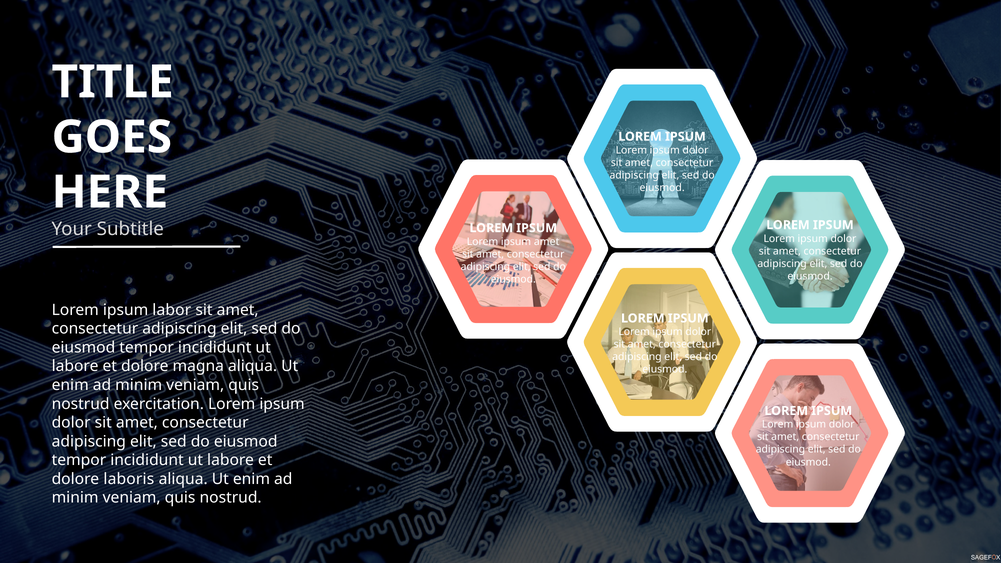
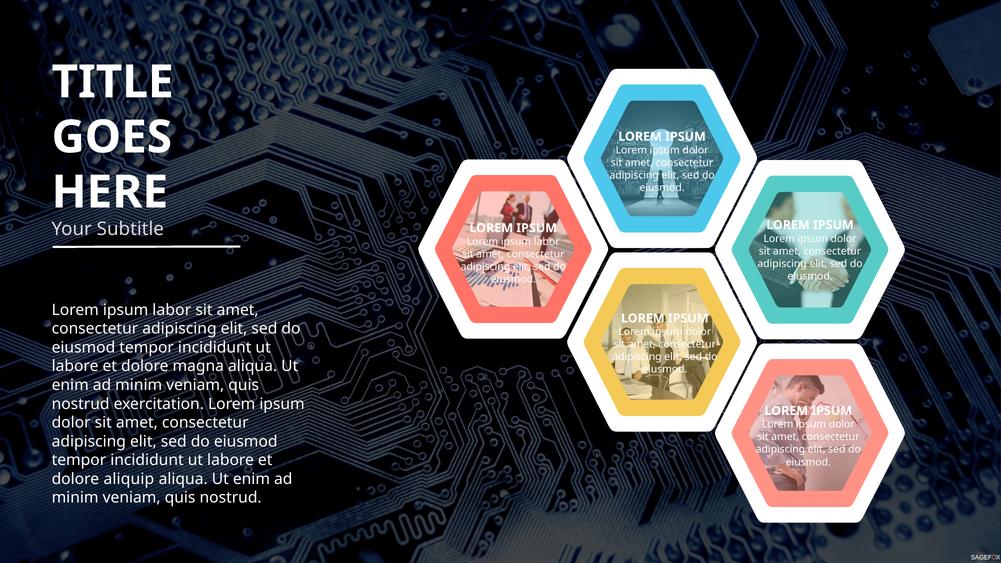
amet: amet -> labor (547, 242)
laboris: laboris -> aliquip (129, 479)
